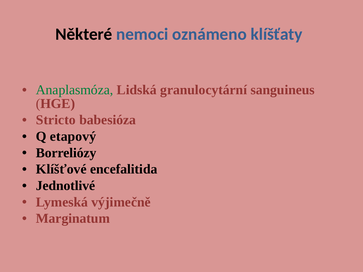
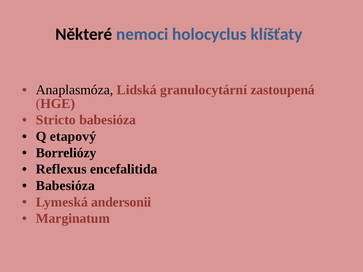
oznámeno: oznámeno -> holocyclus (209, 34)
Anaplasmóza colour: green -> black (75, 90)
sanguineus: sanguineus -> zastoupená (283, 90)
Klíšťové: Klíšťové -> Reflexus (61, 169)
Jednotlivé: Jednotlivé -> Babesióza (65, 186)
výjimečně: výjimečně -> andersonii (121, 202)
